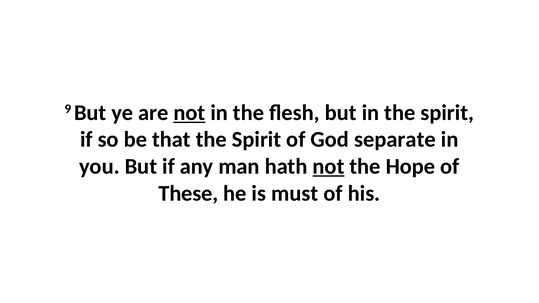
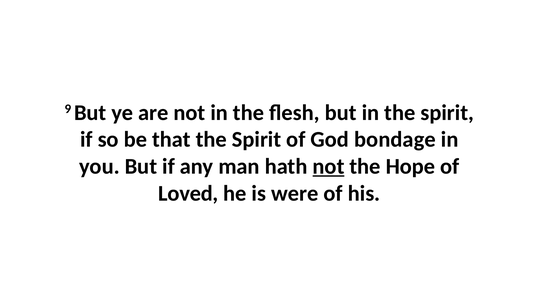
not underline: present -> none (189, 113)
separate: separate -> bondage (395, 140)
These: These -> Loved (188, 194)
must: must -> were (295, 194)
